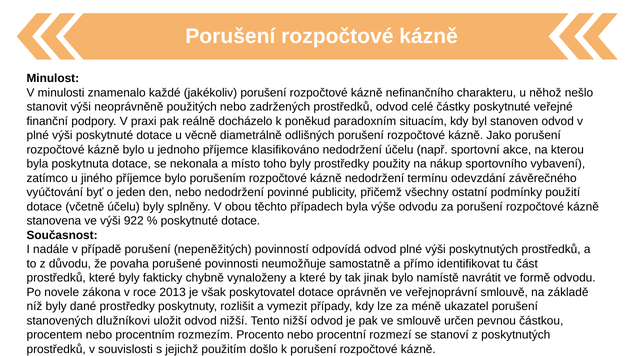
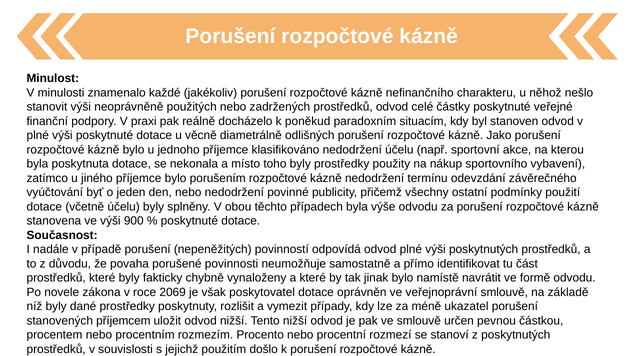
922: 922 -> 900 (134, 221)
2013: 2013 -> 2069 (173, 292)
dlužníkovi: dlužníkovi -> příjemcem (123, 320)
